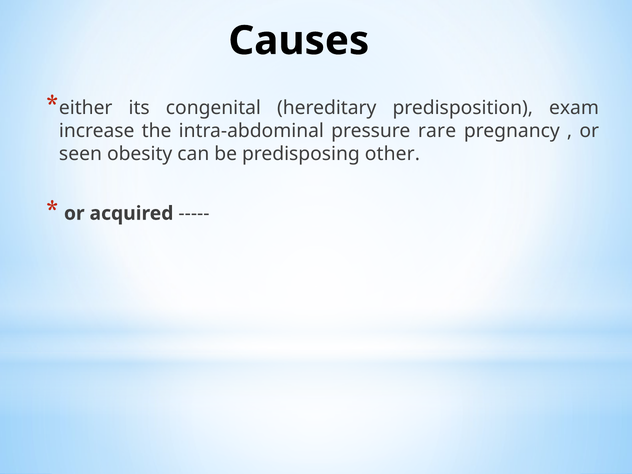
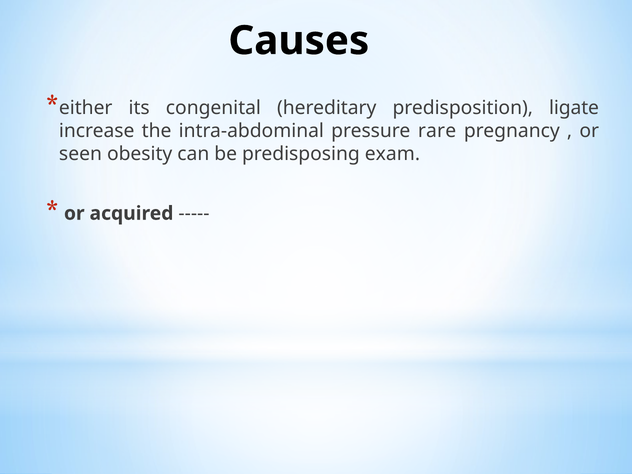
exam: exam -> ligate (574, 108)
other: other -> exam (392, 154)
